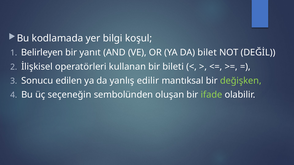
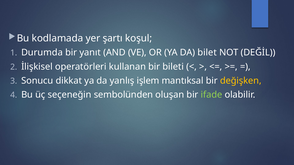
bilgi: bilgi -> şartı (113, 38)
Belirleyen: Belirleyen -> Durumda (42, 53)
edilen: edilen -> dikkat (69, 81)
edilir: edilir -> işlem (148, 81)
değişken colour: light green -> yellow (241, 81)
